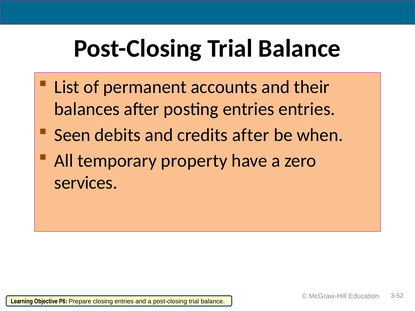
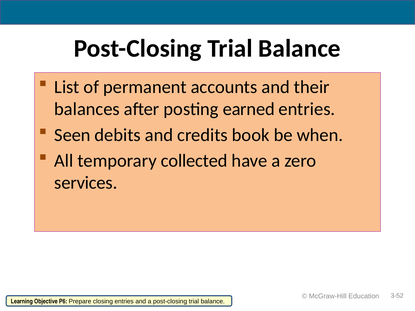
posting entries: entries -> earned (249, 109)
credits after: after -> book (251, 135)
property: property -> collected (194, 161)
